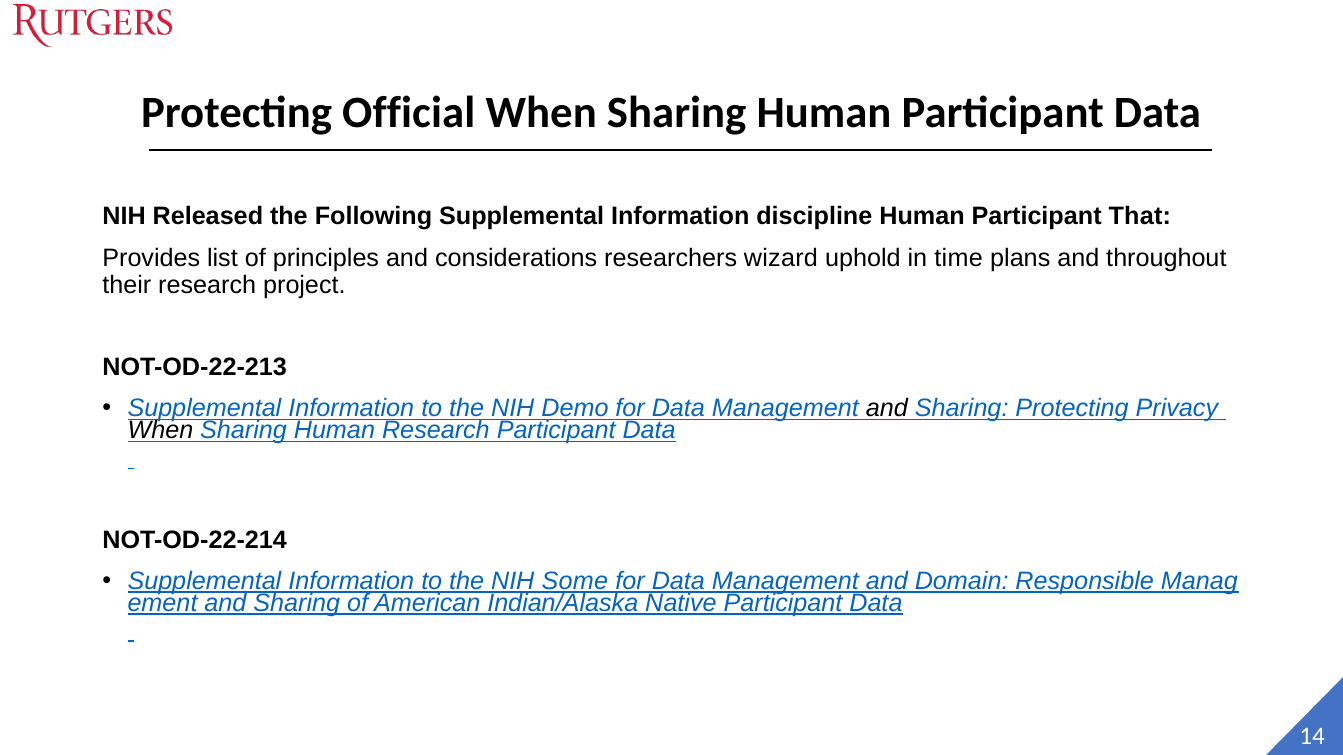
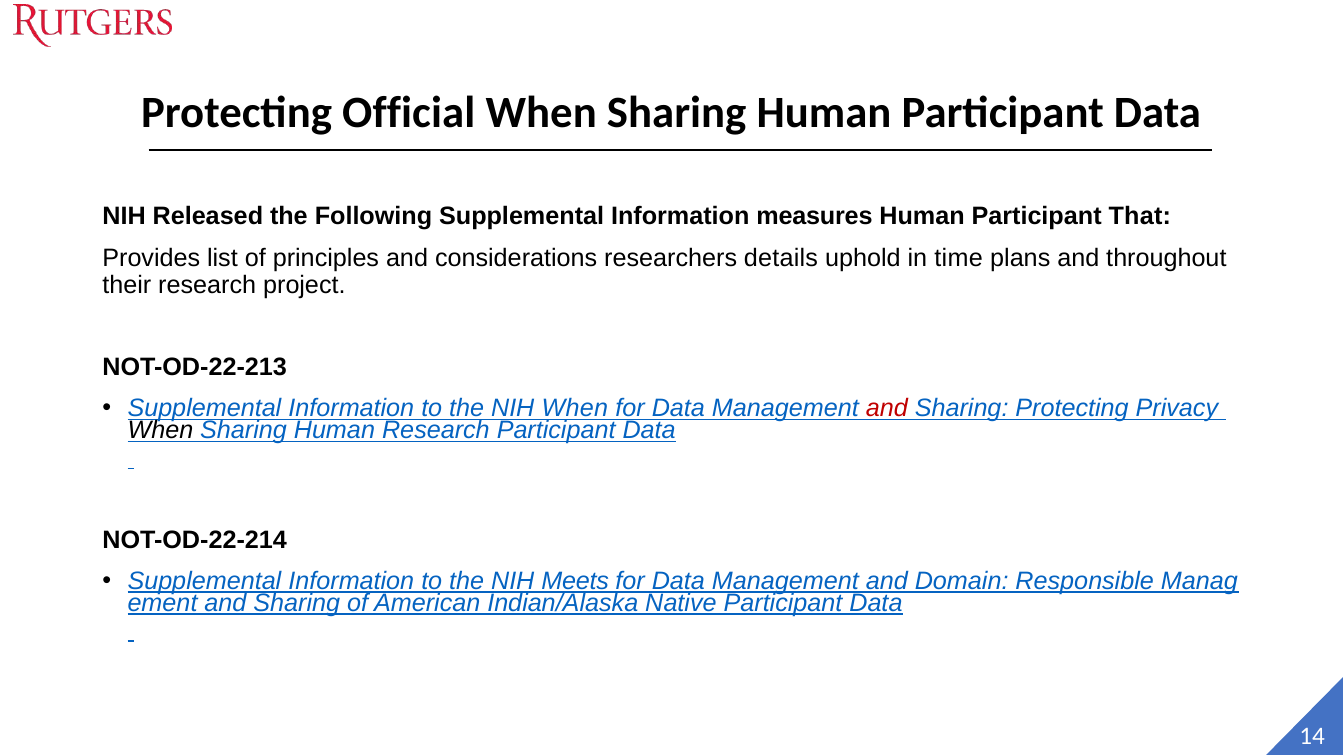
discipline: discipline -> measures (814, 217)
wizard: wizard -> details (781, 258)
NIH Demo: Demo -> When (575, 409)
and colour: black -> red (887, 409)
Some: Some -> Meets (575, 581)
